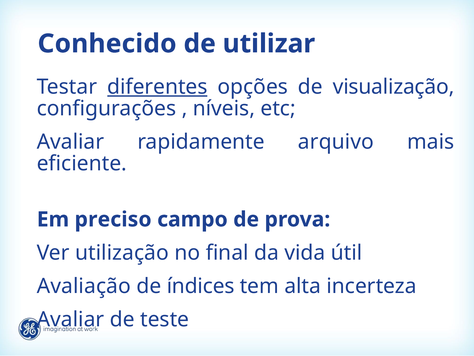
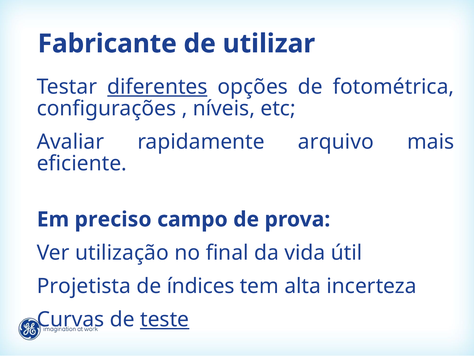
Conhecido: Conhecido -> Fabricante (107, 44)
visualização: visualização -> fotométrica (394, 87)
Avaliação: Avaliação -> Projetista (84, 286)
Avaliar: Avaliar -> Curvas (71, 319)
teste underline: none -> present (165, 319)
